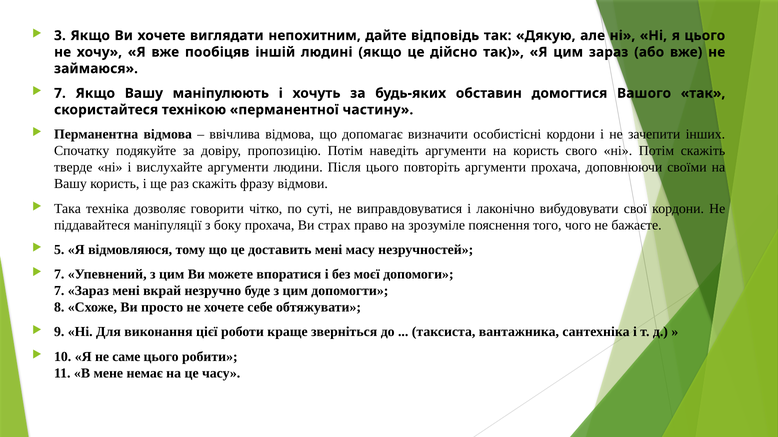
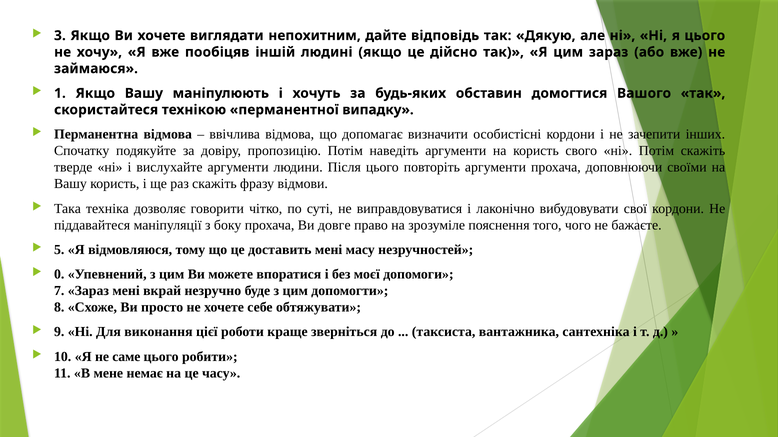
7: 7 -> 1 (60, 93)
частину: частину -> випадку (378, 110)
страх: страх -> довге (334, 225)
7: 7 -> 0 (59, 275)
